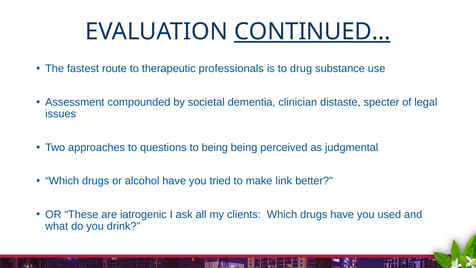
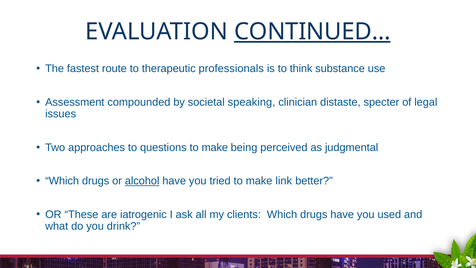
drug: drug -> think (301, 69)
dementia: dementia -> speaking (252, 102)
questions to being: being -> make (215, 147)
alcohol underline: none -> present (142, 181)
